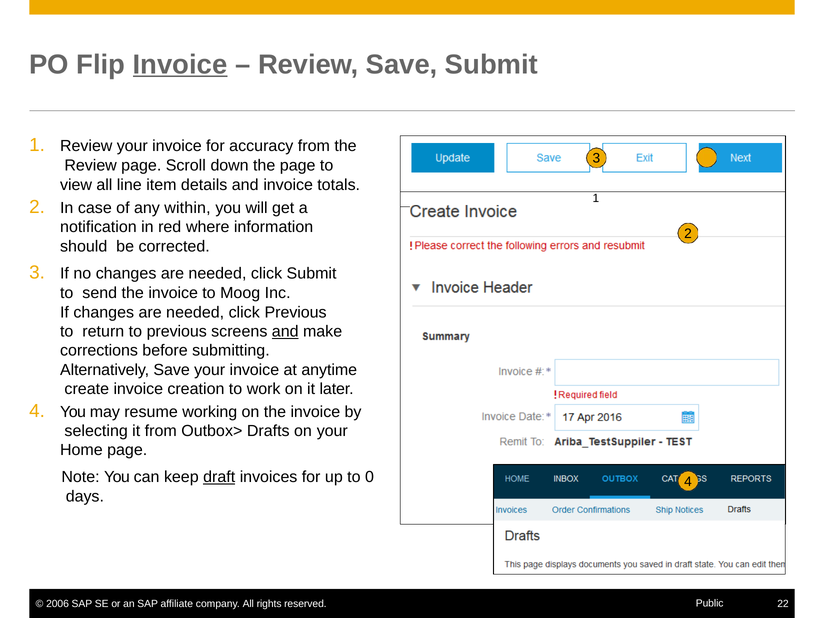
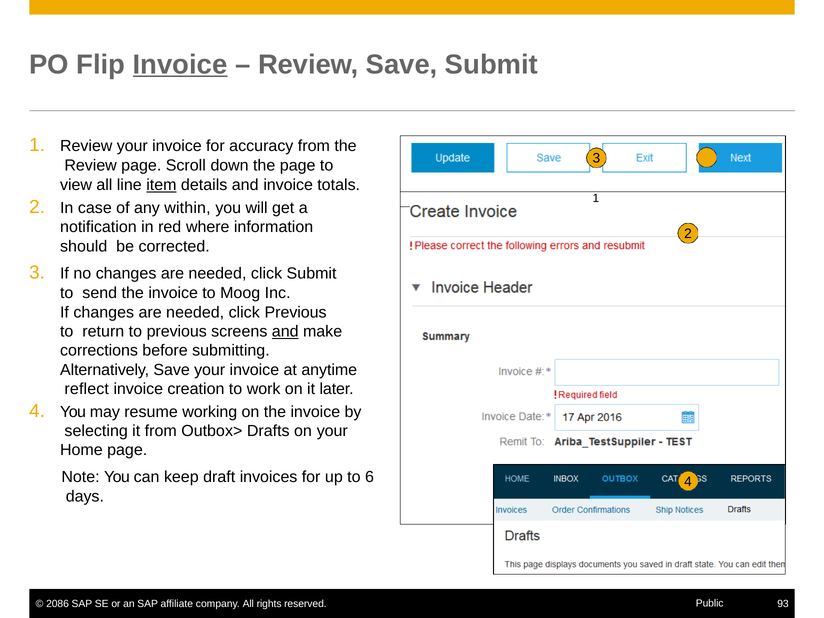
item underline: none -> present (161, 185)
create: create -> reflect (87, 389)
draft underline: present -> none (219, 477)
0: 0 -> 6 (370, 477)
2006: 2006 -> 2086 (58, 604)
22: 22 -> 93 (783, 604)
